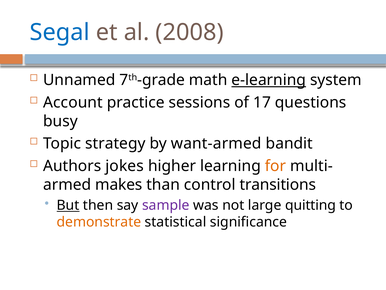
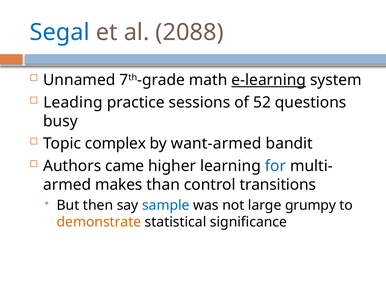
2008: 2008 -> 2088 (190, 32)
Account: Account -> Leading (73, 102)
17: 17 -> 52 (262, 102)
strategy: strategy -> complex (115, 143)
jokes: jokes -> came (125, 166)
for colour: orange -> blue (275, 166)
But underline: present -> none (68, 205)
sample colour: purple -> blue (166, 205)
quitting: quitting -> grumpy (311, 205)
